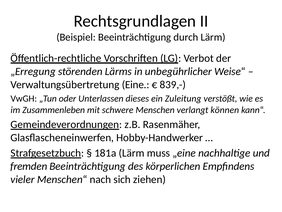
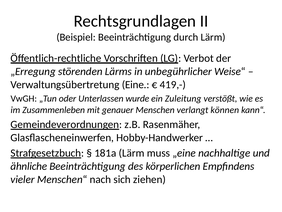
839,-: 839,- -> 419,- (173, 84)
dieses: dieses -> wurde (137, 98)
schwere: schwere -> genauer (118, 110)
fremden: fremden -> ähnliche (29, 166)
